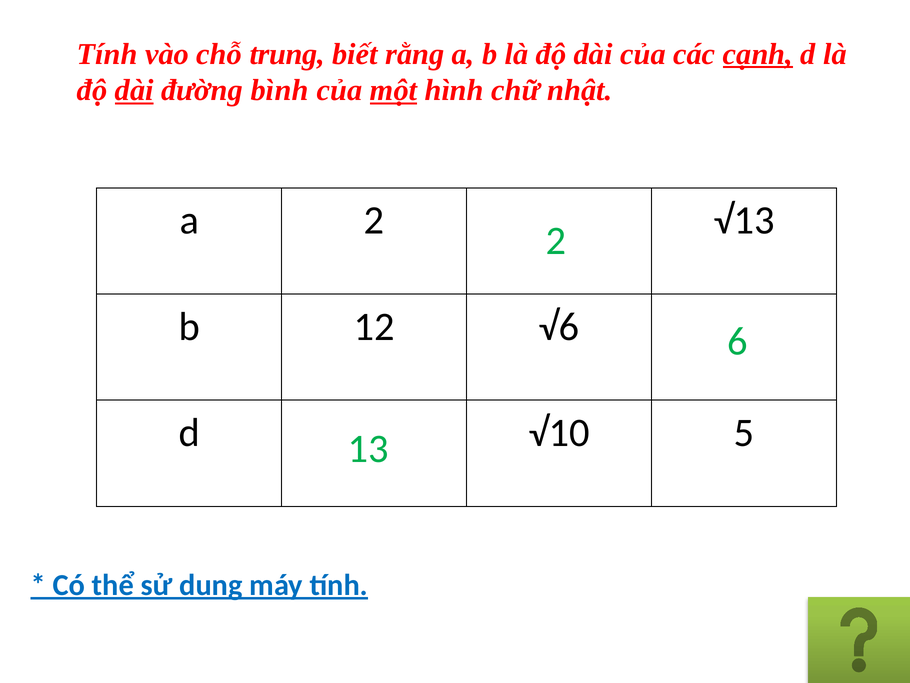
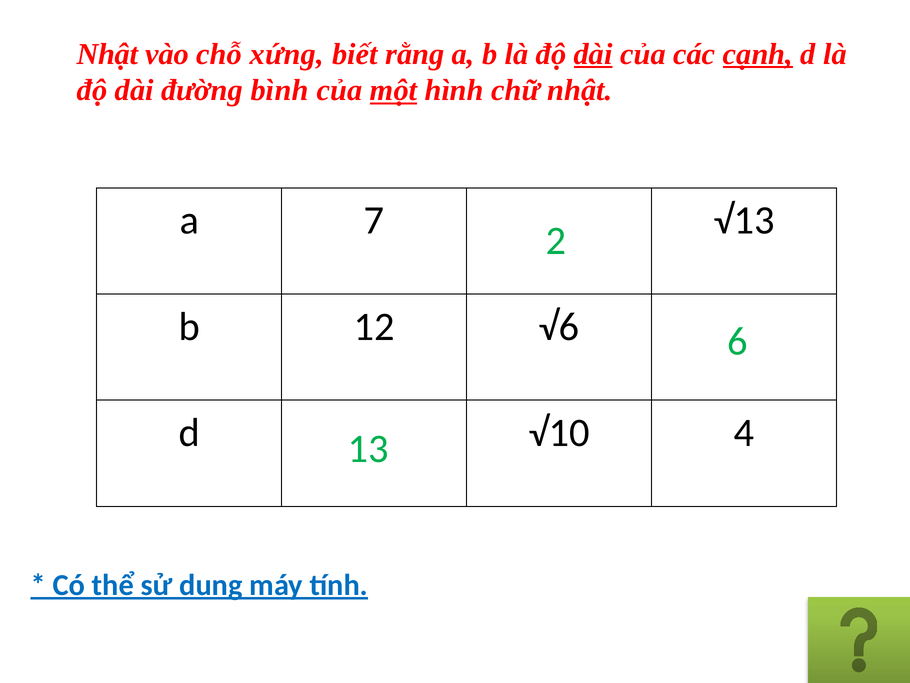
Tính: Tính -> Nhật (107, 54)
trung: trung -> xứng (287, 54)
dài underline: none -> present (593, 54)
dài underline: present -> none (134, 90)
a 2: 2 -> 7 (374, 220)
5: 5 -> 4 (744, 433)
